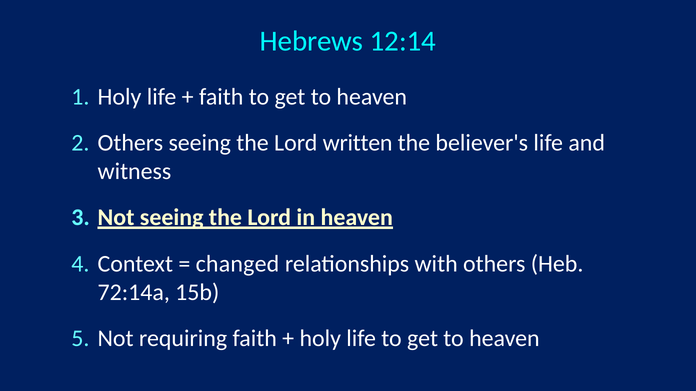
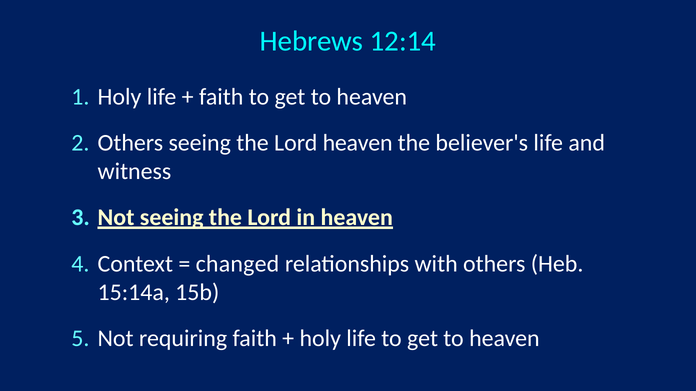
Lord written: written -> heaven (358, 143)
72:14a: 72:14a -> 15:14a (134, 293)
